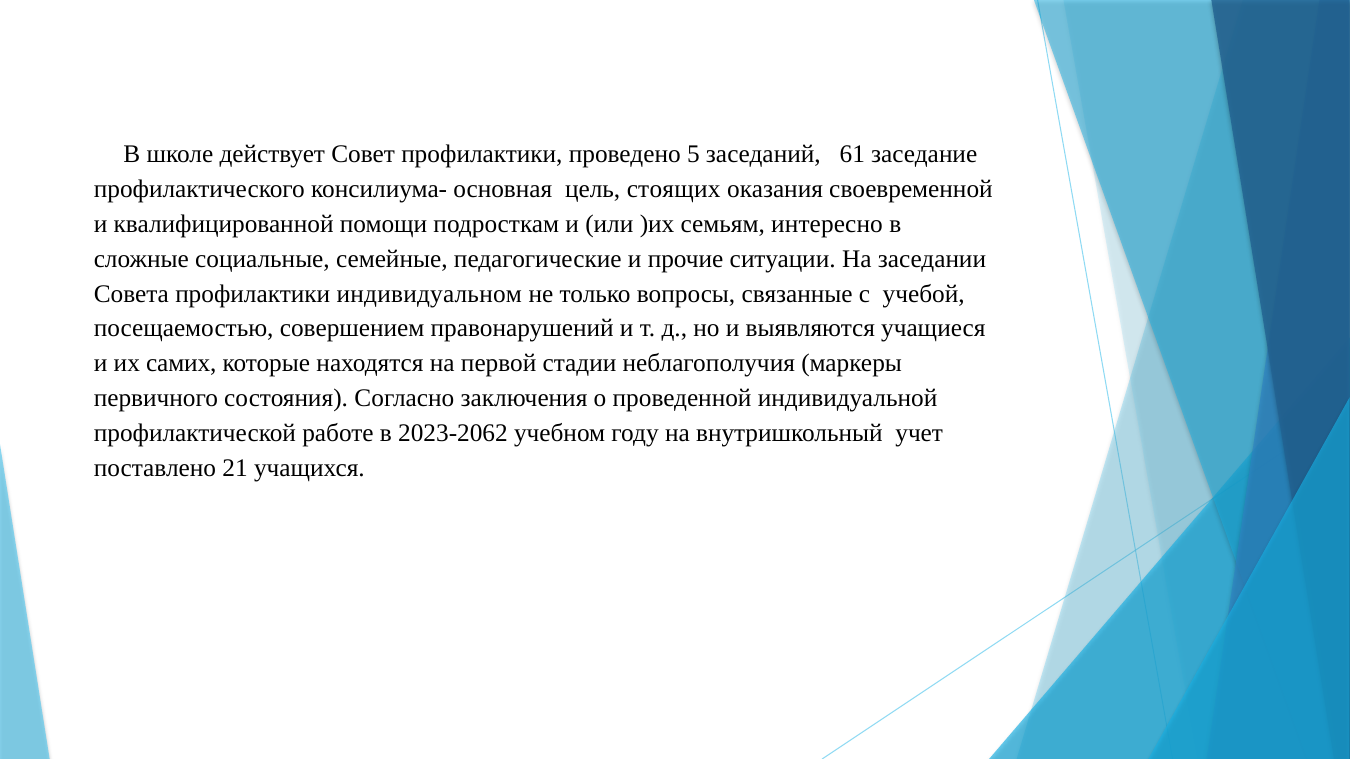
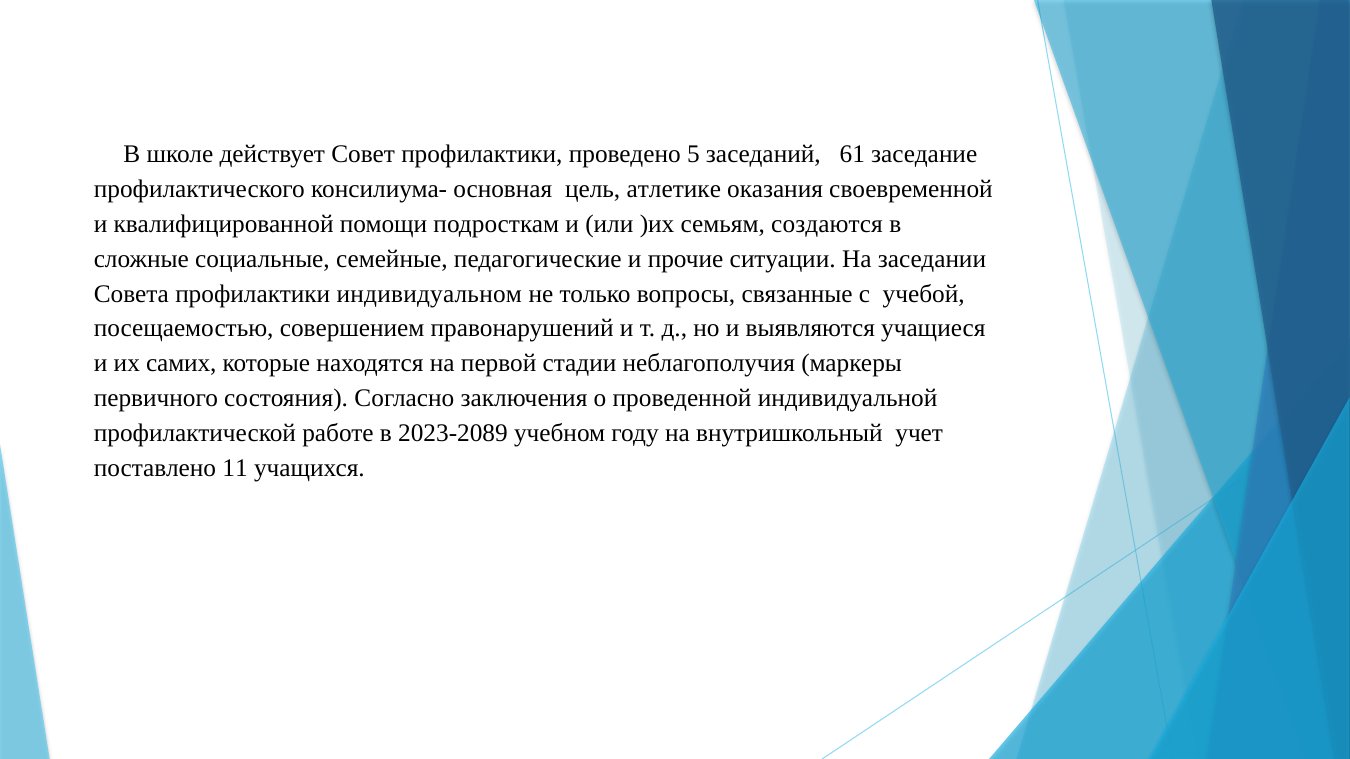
стоящих: стоящих -> атлетике (674, 189)
интересно: интересно -> создаются (827, 224)
2023-2062: 2023-2062 -> 2023-2089 (453, 433)
21: 21 -> 11 (235, 468)
